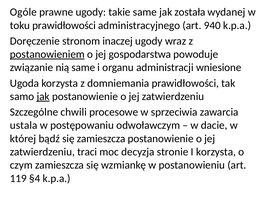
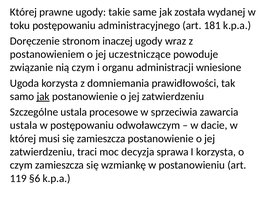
Ogóle: Ogóle -> Której (23, 12)
toku prawidłowości: prawidłowości -> postępowaniu (64, 25)
940: 940 -> 181 (212, 25)
postanowieniem underline: present -> none (47, 54)
gospodarstwa: gospodarstwa -> uczestniczące (140, 54)
nią same: same -> czym (83, 67)
Szczególne chwili: chwili -> ustala (74, 112)
bądź: bądź -> musi (49, 138)
stronie: stronie -> sprawa (173, 152)
§4: §4 -> §6 (35, 178)
